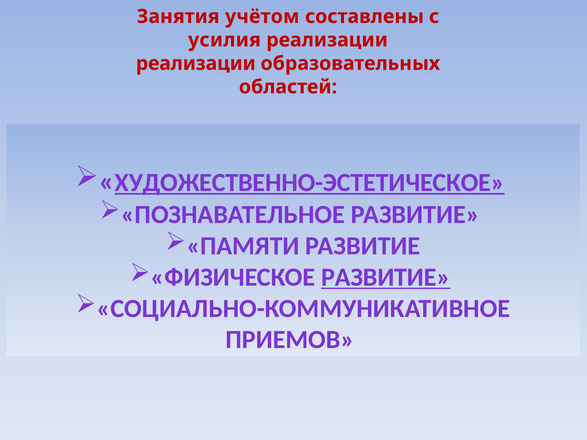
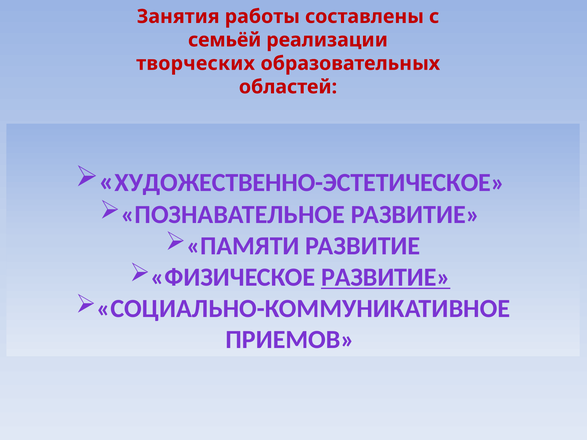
учётом: учётом -> работы (262, 17)
усилия: усилия -> семьёй (225, 40)
реализации: реализации -> творческих (196, 63)
ХУДОЖЕСТВЕННО-ЭСТЕТИЧЕСКОЕ underline: present -> none (310, 183)
